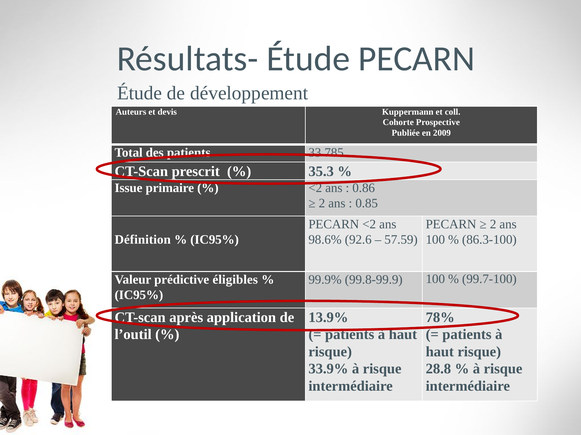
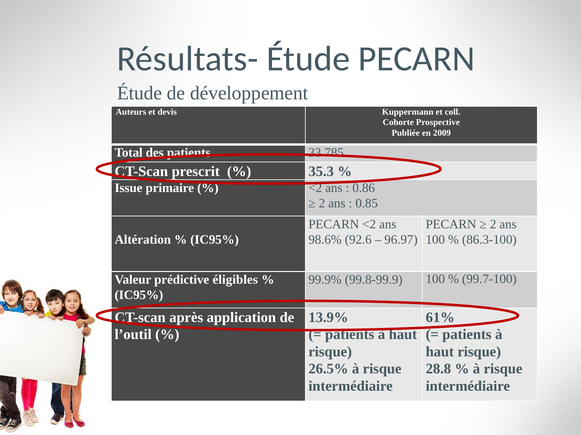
Définition: Définition -> Altération (143, 240)
57.59: 57.59 -> 96.97 (401, 240)
78%: 78% -> 61% (440, 318)
33.9%: 33.9% -> 26.5% (328, 369)
